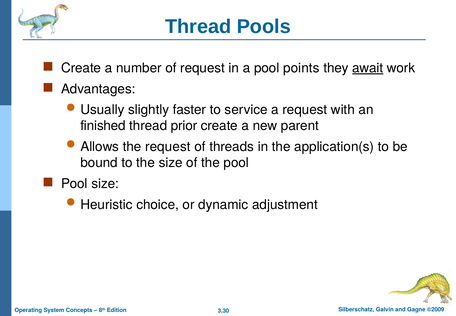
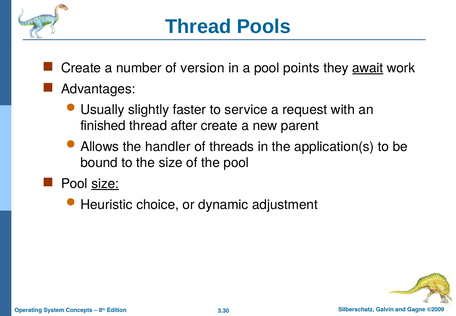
of request: request -> version (203, 68)
prior: prior -> after (184, 126)
the request: request -> handler (168, 147)
size underline: none -> present (105, 184)
